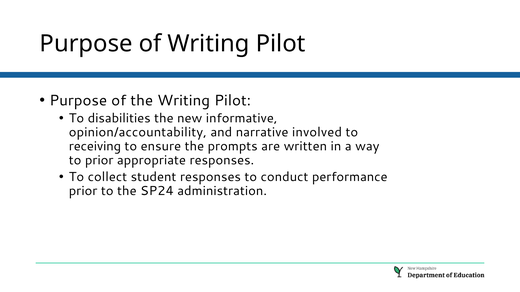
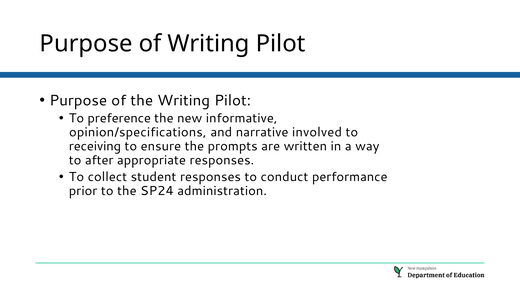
disabilities: disabilities -> preference (119, 118)
opinion/accountability: opinion/accountability -> opinion/specifications (138, 133)
to prior: prior -> after (99, 161)
